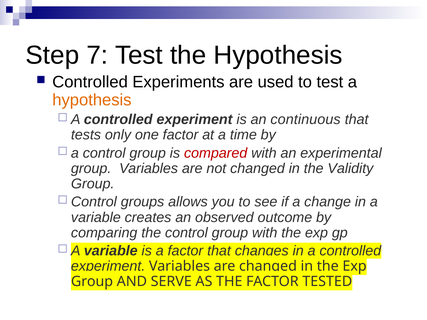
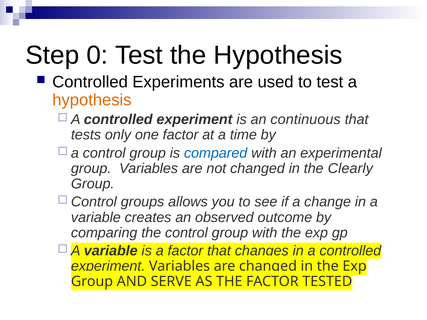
7: 7 -> 0 (97, 55)
compared colour: red -> blue (216, 153)
Validity: Validity -> Clearly (350, 169)
